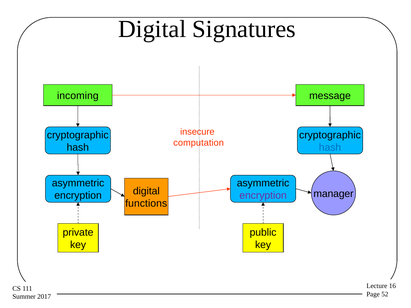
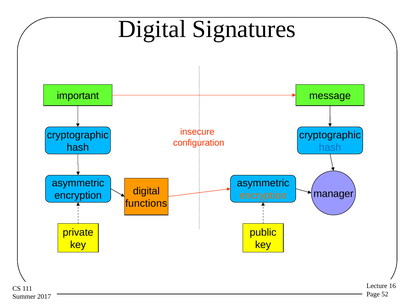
incoming: incoming -> important (78, 96)
computation: computation -> configuration (199, 143)
encryption colour: purple -> orange (263, 196)
